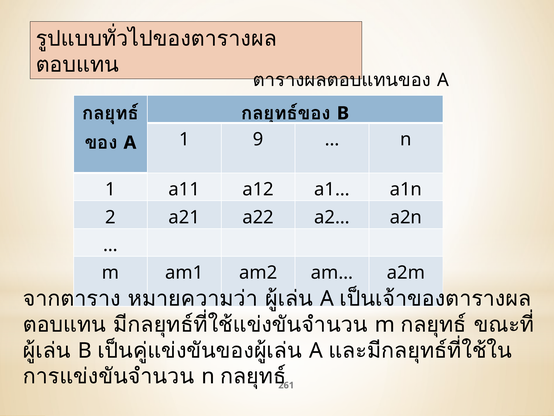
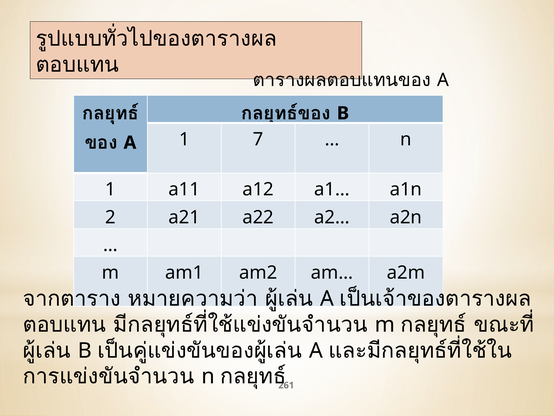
9: 9 -> 7 (258, 139)
